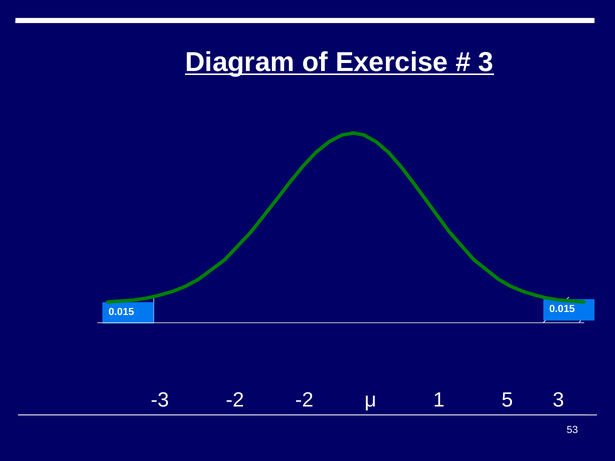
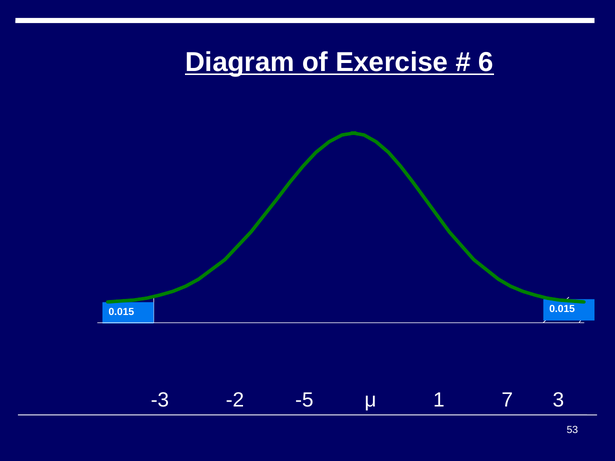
3: 3 -> 6 (486, 62)
-2 -2: -2 -> -5 (304, 400)
5: 5 -> 7 (507, 400)
